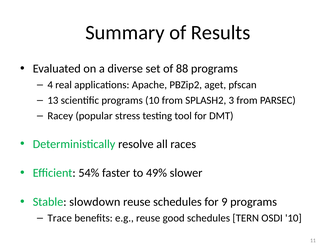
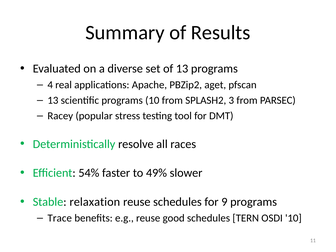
of 88: 88 -> 13 (182, 69)
slowdown: slowdown -> relaxation (95, 202)
